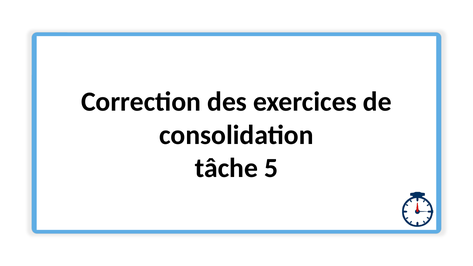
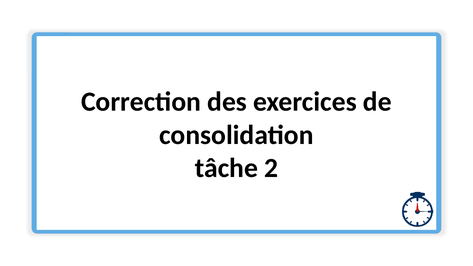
5: 5 -> 2 (271, 168)
